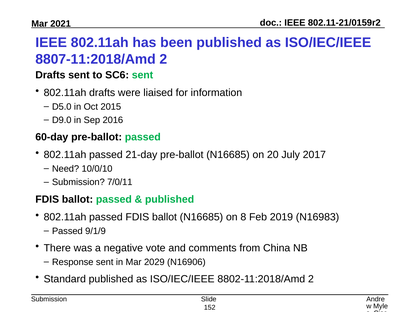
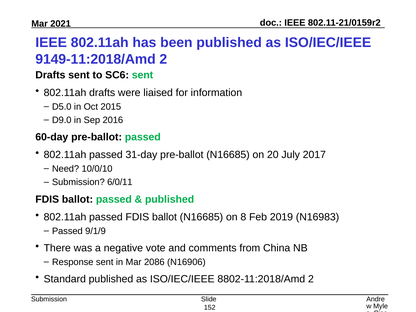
8807-11:2018/Amd: 8807-11:2018/Amd -> 9149-11:2018/Amd (96, 59)
21-day: 21-day -> 31-day (141, 155)
7/0/11: 7/0/11 -> 6/0/11 (120, 182)
2029: 2029 -> 2086 (154, 262)
